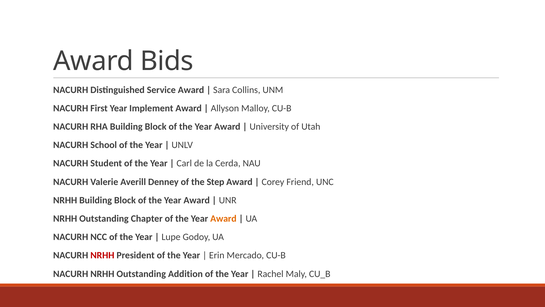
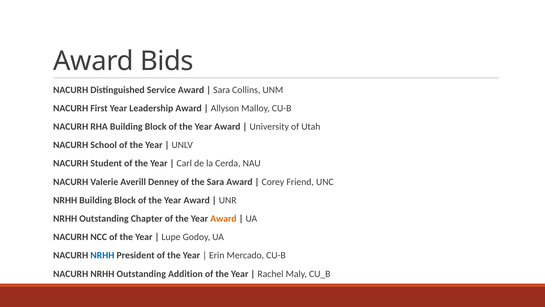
Implement: Implement -> Leadership (151, 108)
the Step: Step -> Sara (215, 182)
NRHH colour: red -> blue (102, 255)
